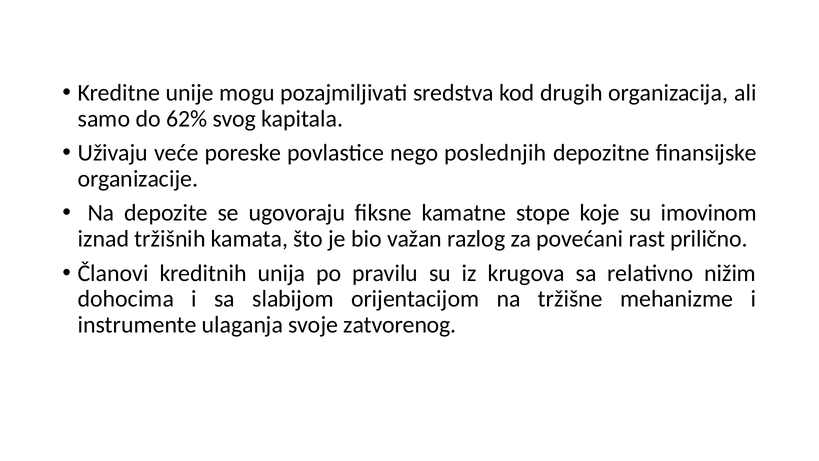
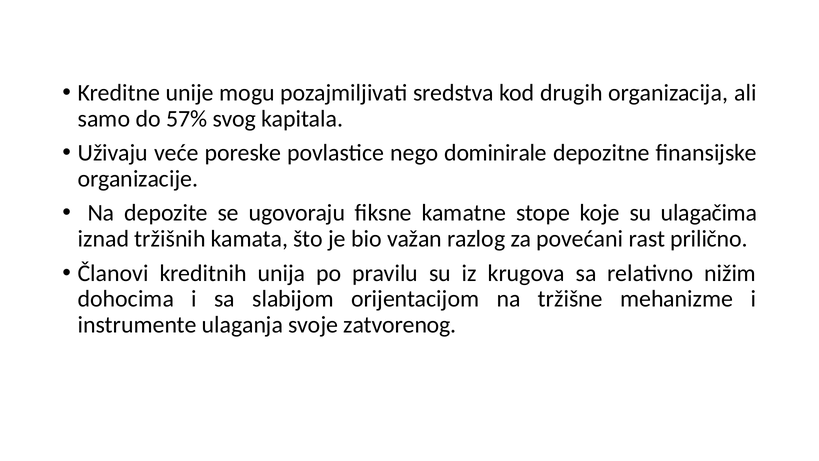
62%: 62% -> 57% (187, 119)
poslednjih: poslednjih -> dominirale (496, 153)
imovinom: imovinom -> ulagačima (709, 213)
